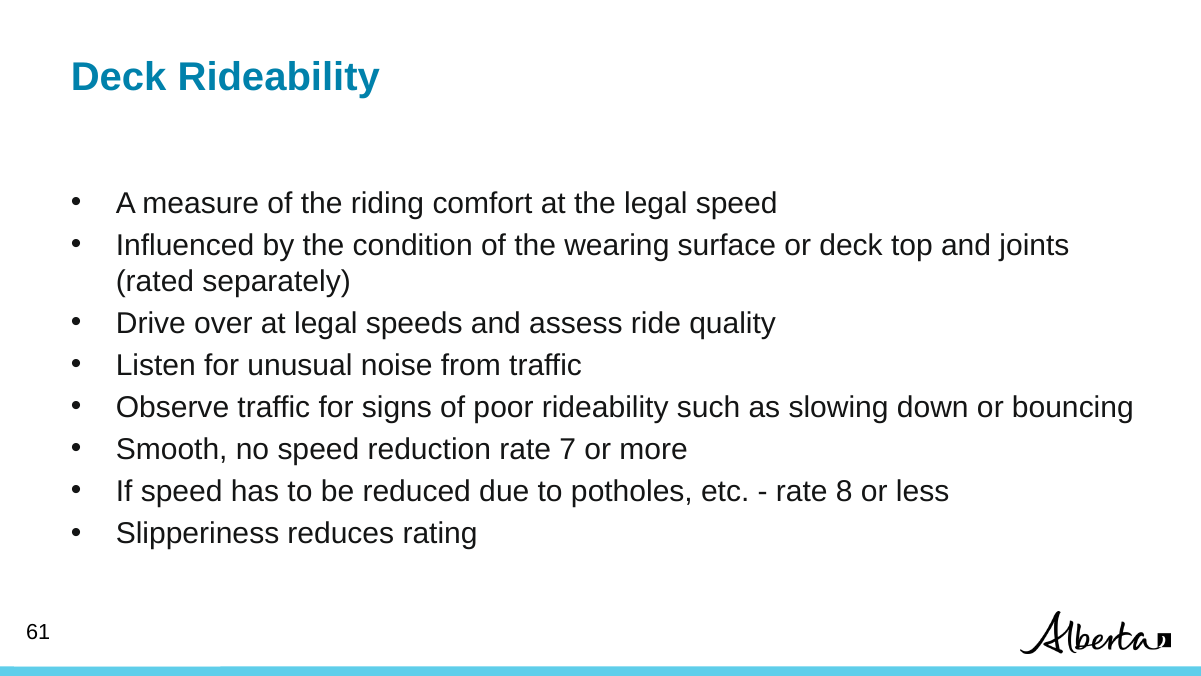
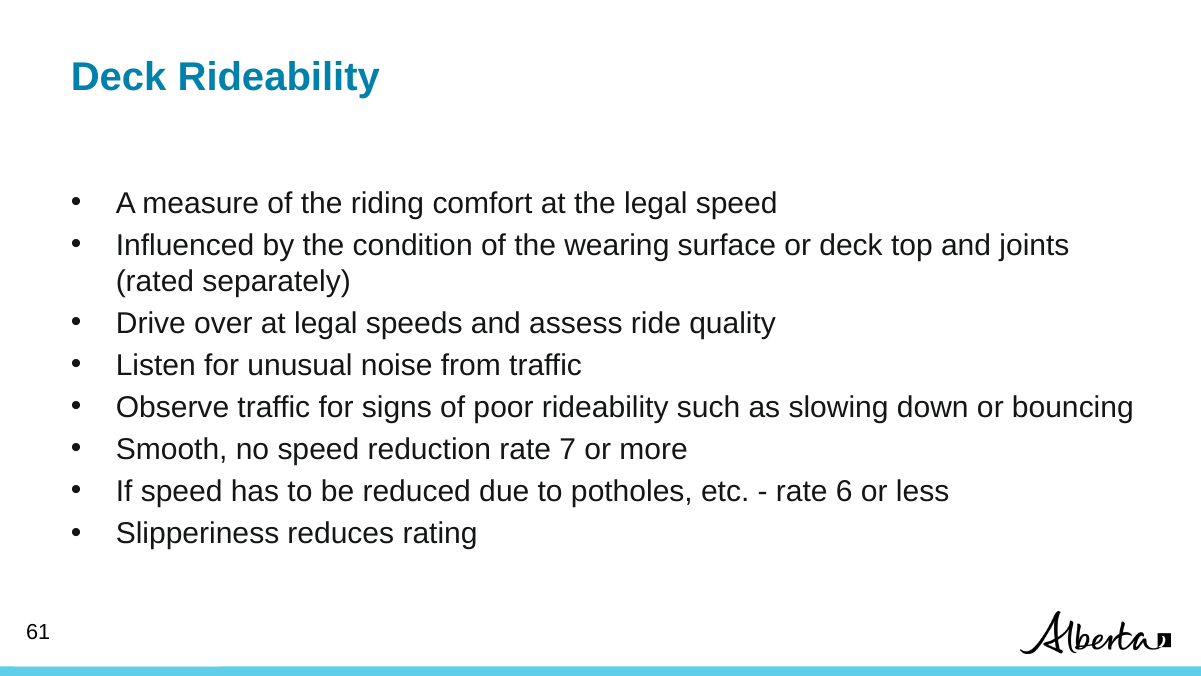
8: 8 -> 6 (844, 491)
